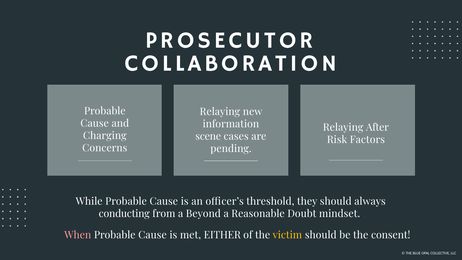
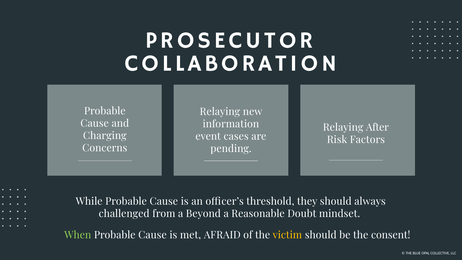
scene: scene -> event (208, 136)
conducting: conducting -> challenged (124, 214)
When colour: pink -> light green (78, 235)
EITHER: EITHER -> AFRAID (222, 235)
